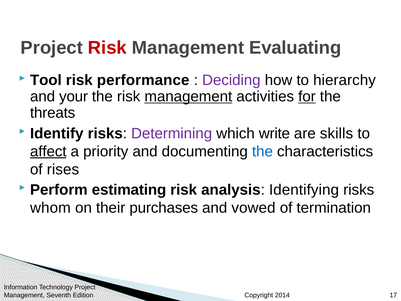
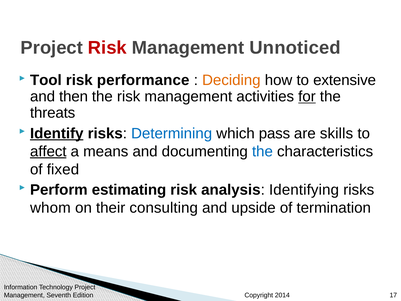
Evaluating: Evaluating -> Unnoticed (295, 48)
Deciding colour: purple -> orange (231, 80)
hierarchy: hierarchy -> extensive (345, 80)
your: your -> then (74, 96)
management underline: present -> none (188, 96)
Identify underline: none -> present (57, 133)
Determining colour: purple -> blue (172, 133)
write: write -> pass (274, 133)
priority: priority -> means (106, 151)
rises: rises -> fixed (63, 169)
purchases: purchases -> consulting (164, 208)
vowed: vowed -> upside (254, 208)
